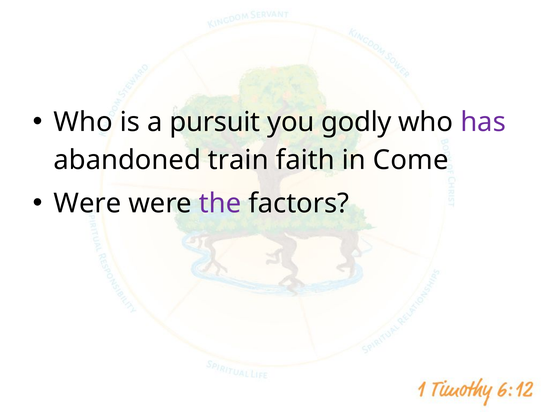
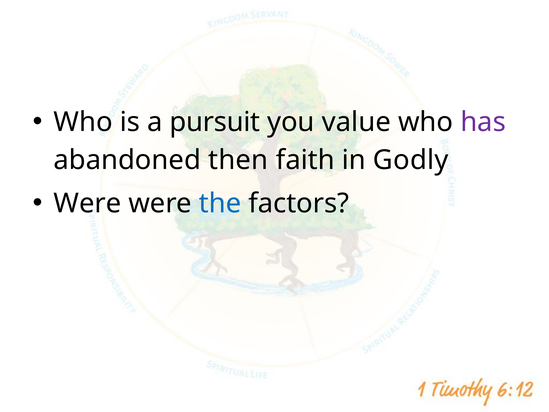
godly: godly -> value (356, 122)
train: train -> then (238, 160)
Come: Come -> Godly (411, 160)
the colour: purple -> blue (220, 203)
